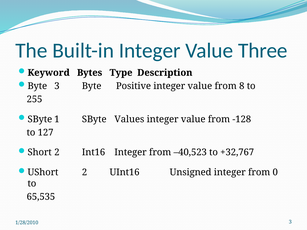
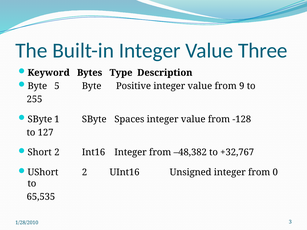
Byte 3: 3 -> 5 (57, 86)
8: 8 -> 9 (242, 86)
Values: Values -> Spaces (129, 119)
–40,523: –40,523 -> –48,382 (190, 153)
